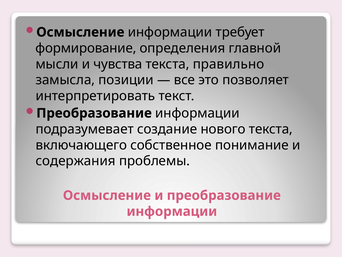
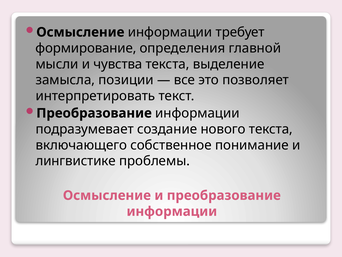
правильно: правильно -> выделение (229, 64)
содержания: содержания -> лингвистике (76, 161)
